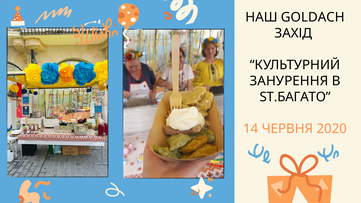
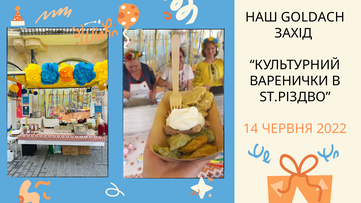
ЗАНУРЕННЯ: ЗАНУРЕННЯ -> ВАРЕНИЧКИ (289, 81)
ST.БАГАТО: ST.БАГАТО -> ST.РІЗДВО (295, 97)
2020: 2020 -> 2022 (332, 129)
